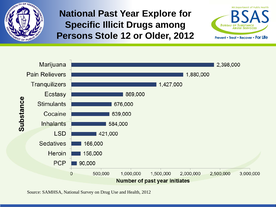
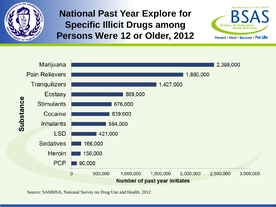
Stole: Stole -> Were (106, 36)
